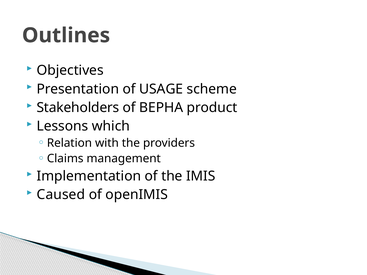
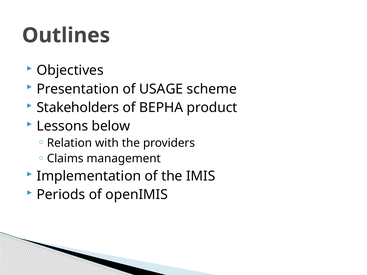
which: which -> below (111, 126)
Caused: Caused -> Periods (61, 195)
